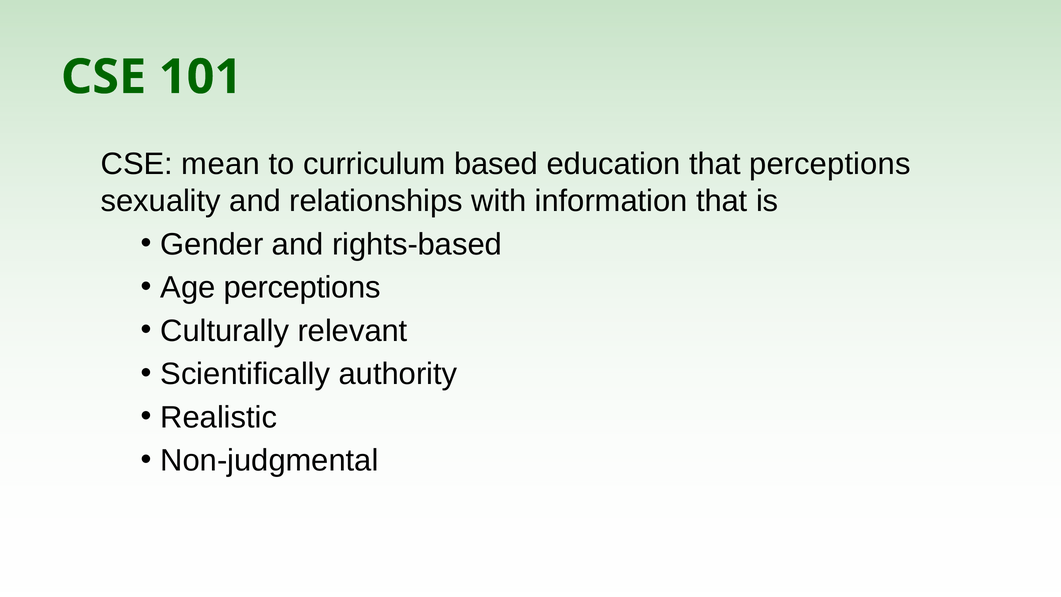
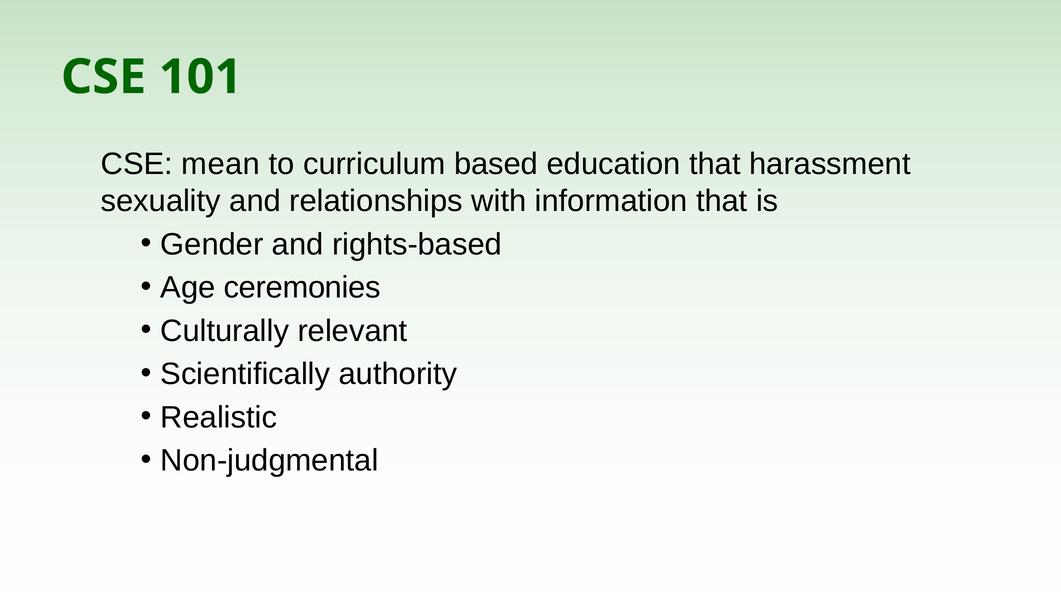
that perceptions: perceptions -> harassment (830, 164)
Age perceptions: perceptions -> ceremonies (302, 287)
